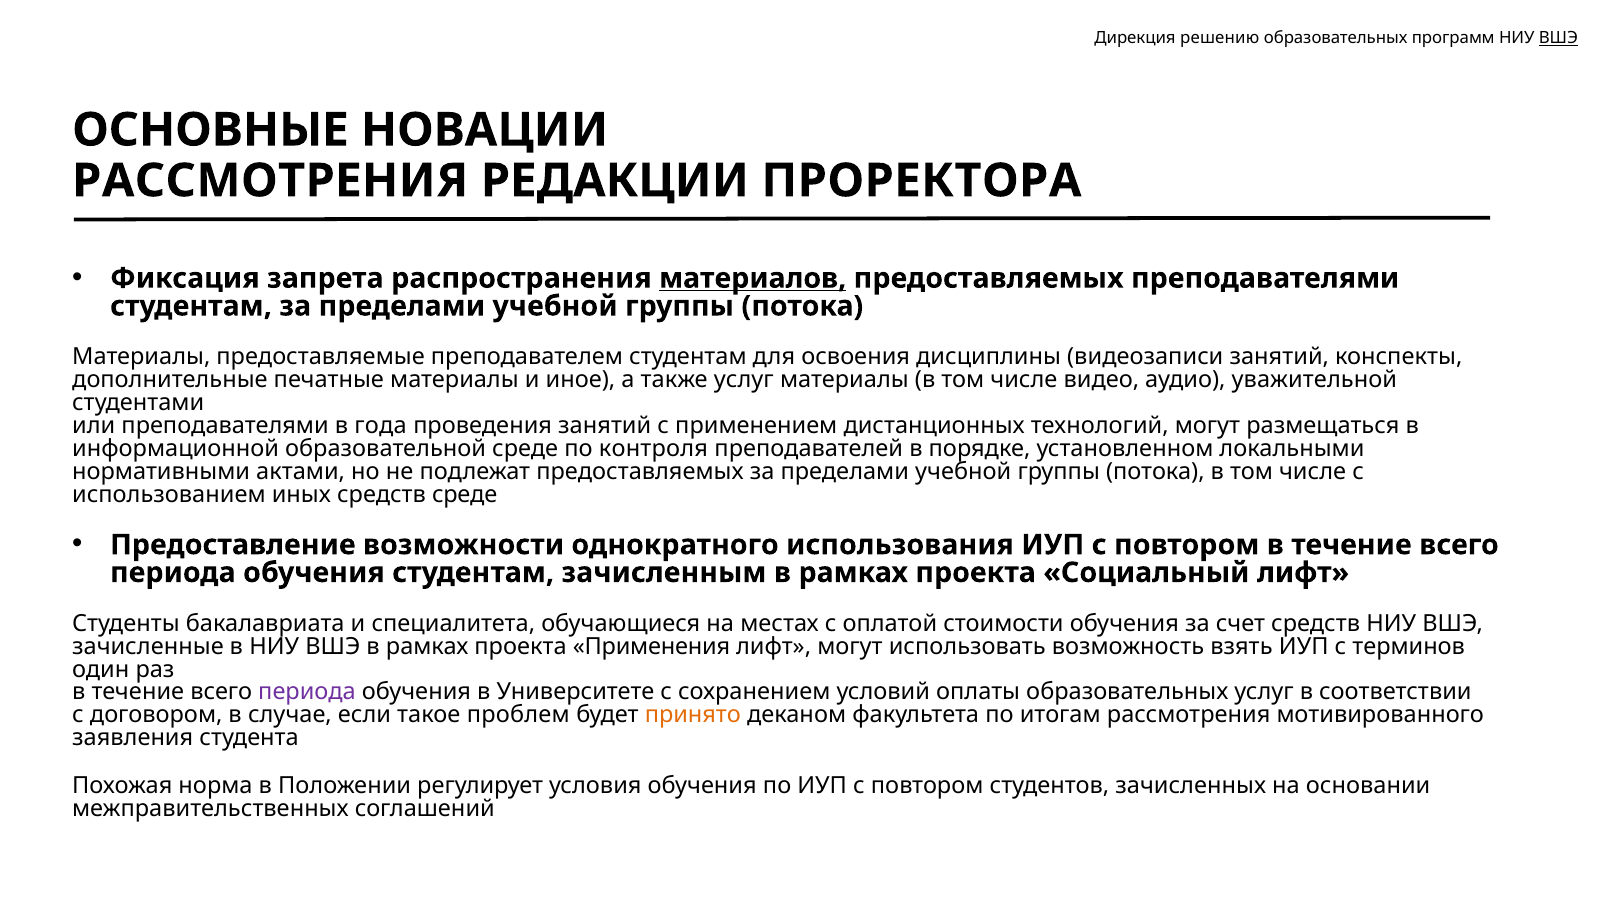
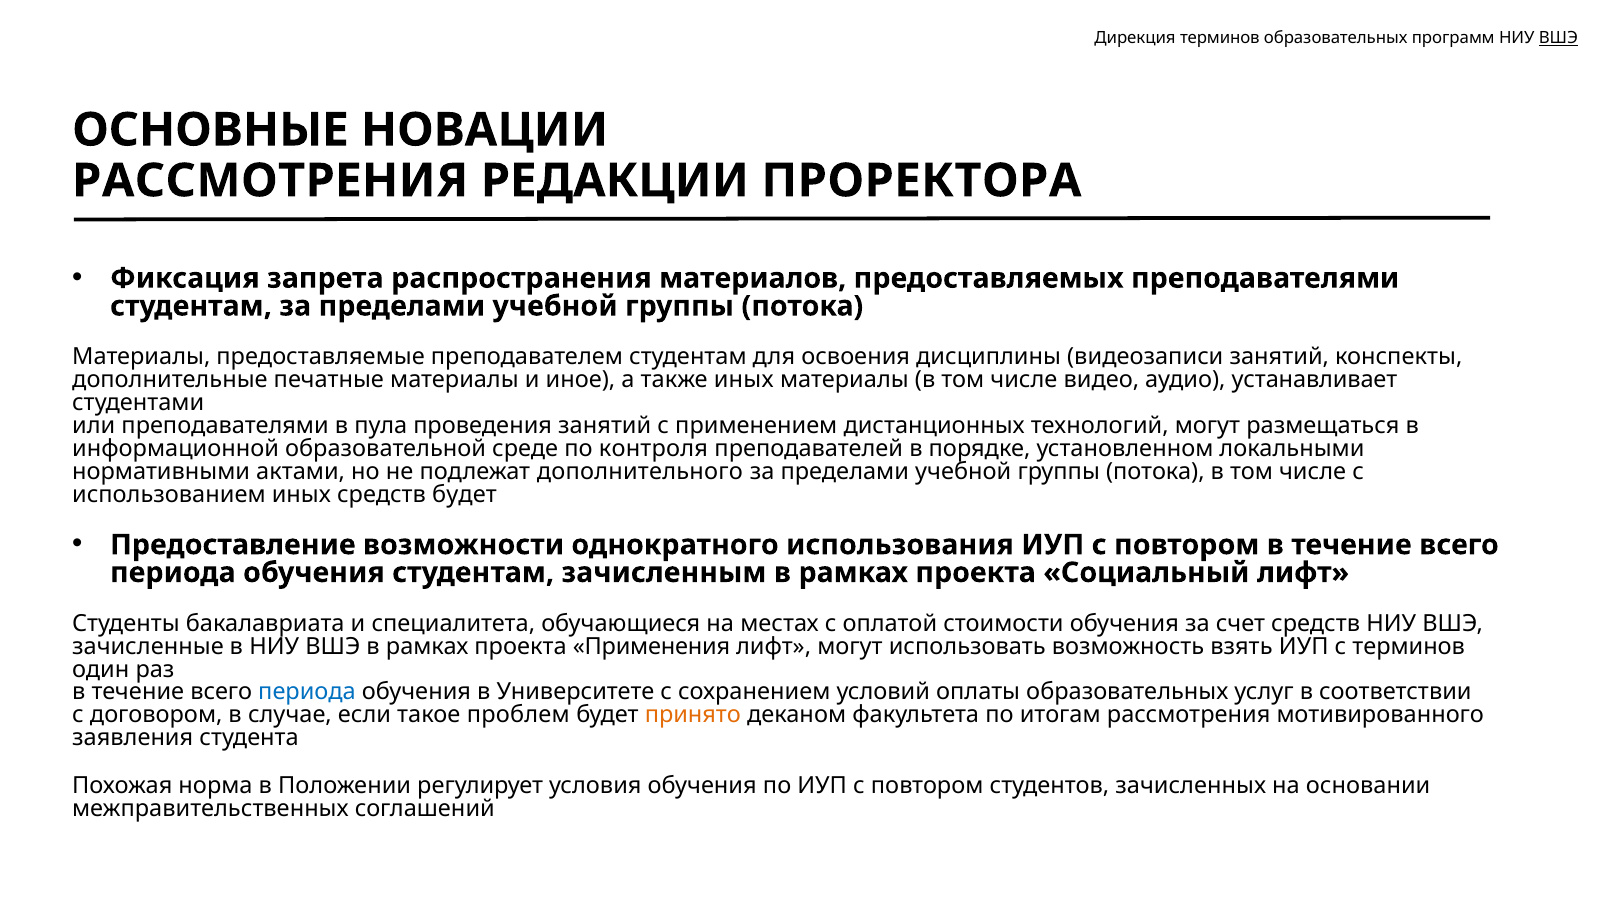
Дирекция решению: решению -> терминов (1220, 38)
материалов underline: present -> none (753, 278)
также услуг: услуг -> иных (744, 380)
уважительной: уважительной -> устанавливает (1314, 380)
года: года -> пула (381, 426)
подлежат предоставляемых: предоставляемых -> дополнительного (640, 472)
средств среде: среде -> будет (464, 495)
периода colour: purple -> blue (307, 693)
